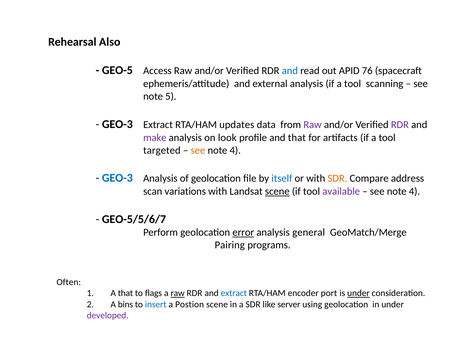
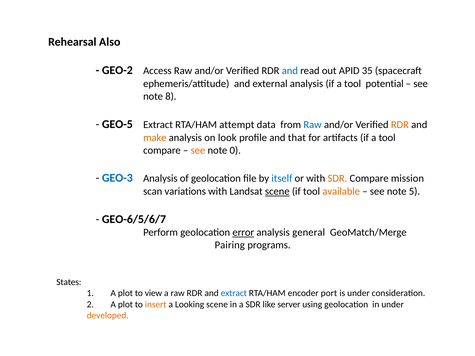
GEO-5: GEO-5 -> GEO-2 (117, 70)
76: 76 -> 35 (367, 71)
scanning: scanning -> potential (385, 84)
5: 5 -> 8 (171, 96)
GEO-3: GEO-3 -> GEO-5 (117, 124)
updates: updates -> attempt (237, 125)
Raw colour: purple -> blue (313, 125)
RDR colour: purple -> orange (400, 125)
make colour: purple -> orange (155, 138)
targeted: targeted -> compare (162, 150)
4: 4 -> 0 (235, 150)
address: address -> mission (407, 179)
available colour: purple -> orange (341, 191)
4: 4 -> 5 (414, 191)
GEO-5/5/6/7: GEO-5/5/6/7 -> GEO-6/5/6/7 (134, 219)
Often: Often -> States (69, 282)
1 A that: that -> plot (125, 293)
flags: flags -> view (153, 293)
raw underline: present -> none (178, 293)
under underline: present -> none (358, 293)
2 A bins: bins -> plot (125, 305)
insert colour: blue -> orange (156, 305)
Postion: Postion -> Looking (190, 305)
developed colour: purple -> orange (108, 316)
